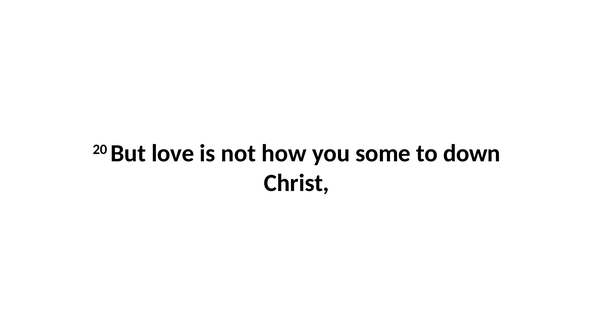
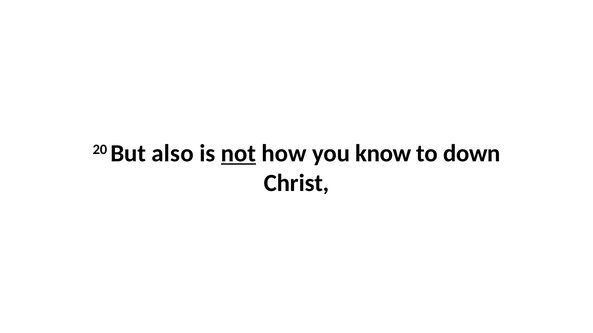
love: love -> also (173, 154)
not underline: none -> present (238, 154)
some: some -> know (383, 154)
